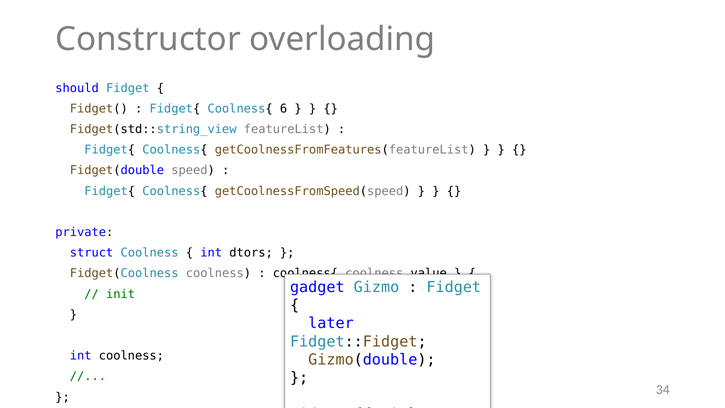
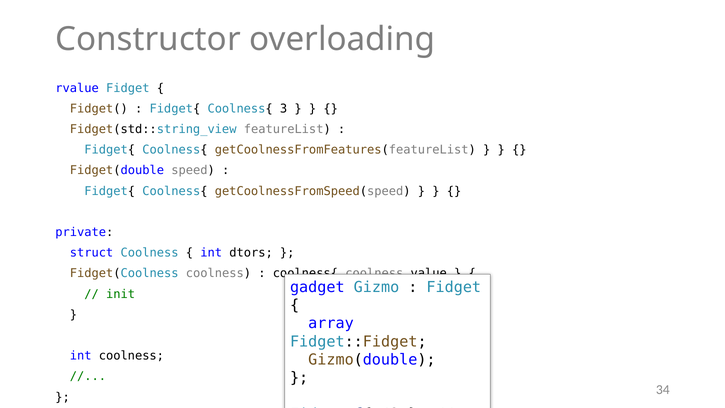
should: should -> rvalue (77, 88)
6: 6 -> 3 (284, 109)
later: later -> array (331, 323)
